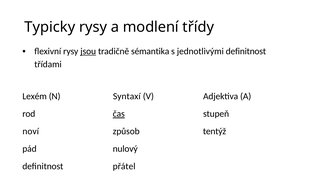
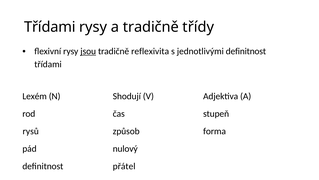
Typicky: Typicky -> Třídami (50, 27)
a modlení: modlení -> tradičně (151, 27)
sémantika: sémantika -> reflexivita (150, 51)
Syntaxí: Syntaxí -> Shodují (127, 96)
čas underline: present -> none (119, 113)
noví: noví -> rysů (31, 131)
tentýž: tentýž -> forma (215, 131)
